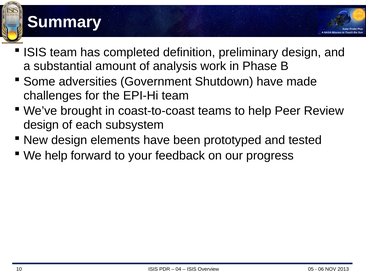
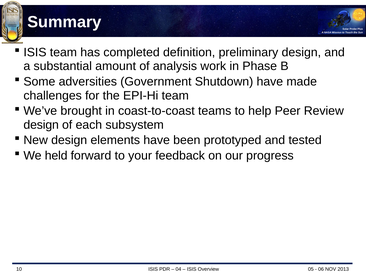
We help: help -> held (56, 156)
